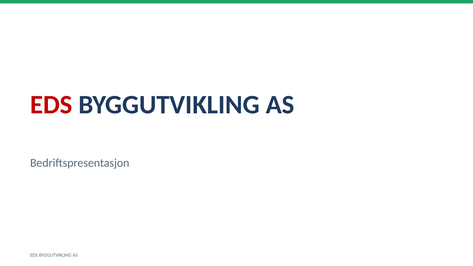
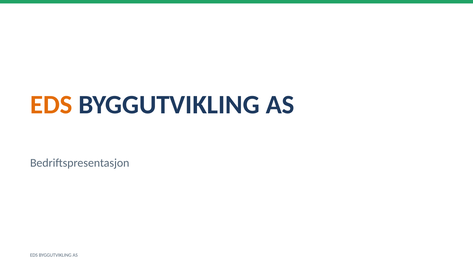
EDS colour: red -> orange (51, 105)
